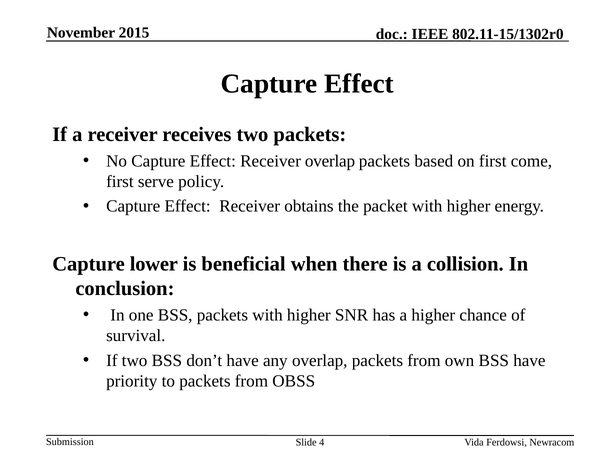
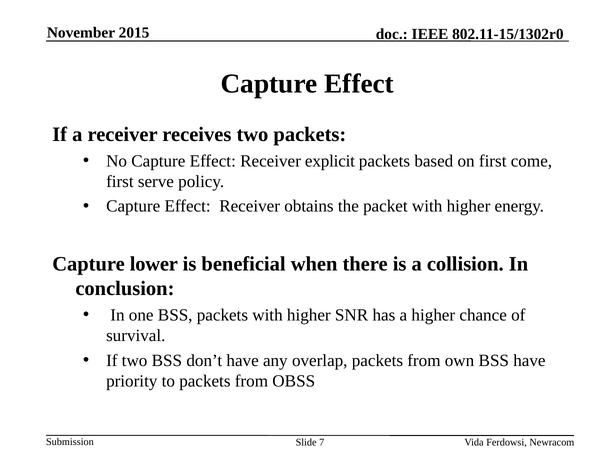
Receiver overlap: overlap -> explicit (330, 161)
4: 4 -> 7 (322, 442)
